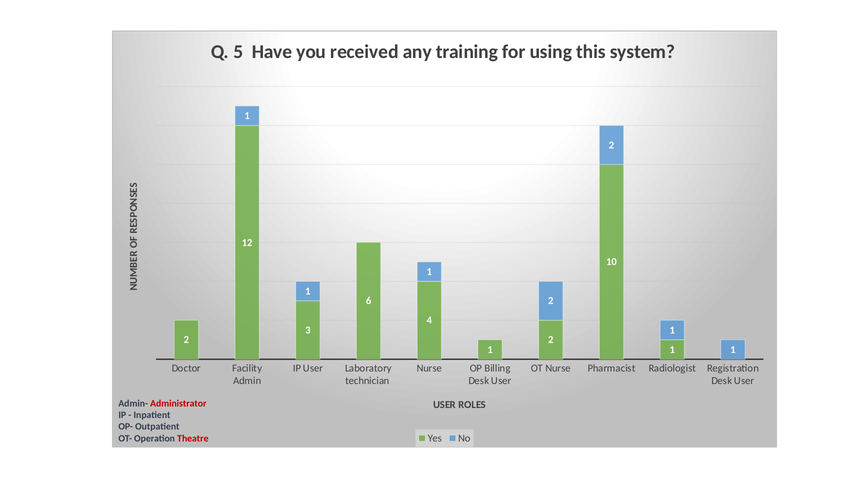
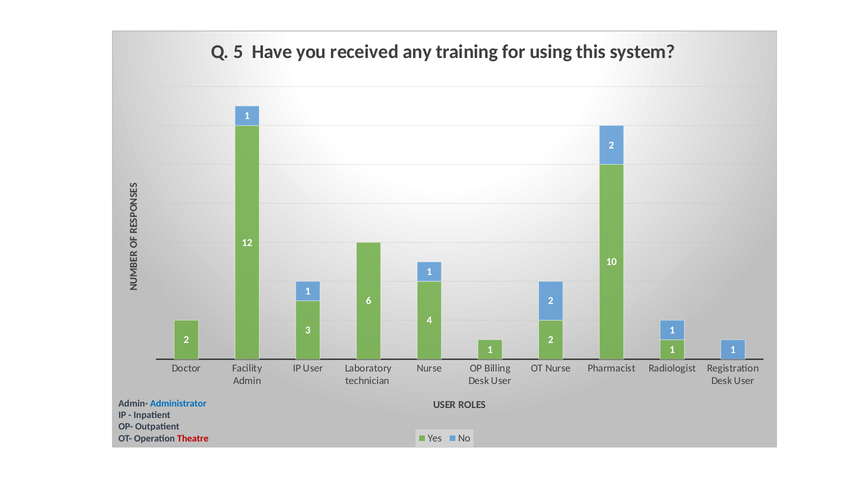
Administrator colour: red -> blue (178, 403)
